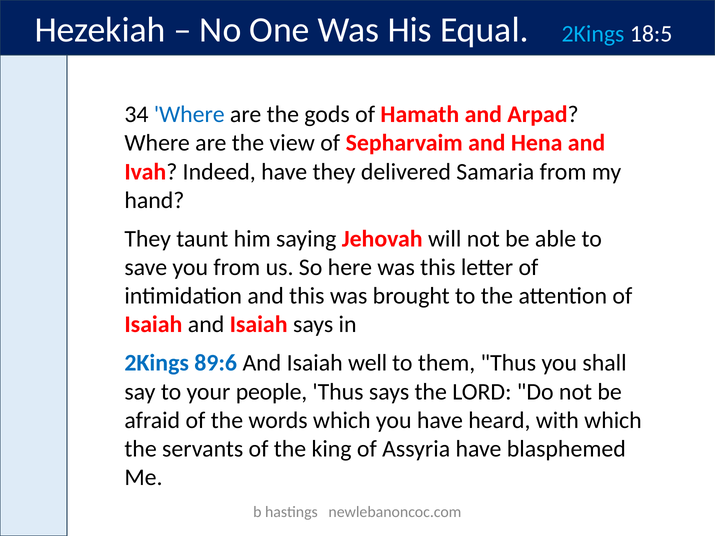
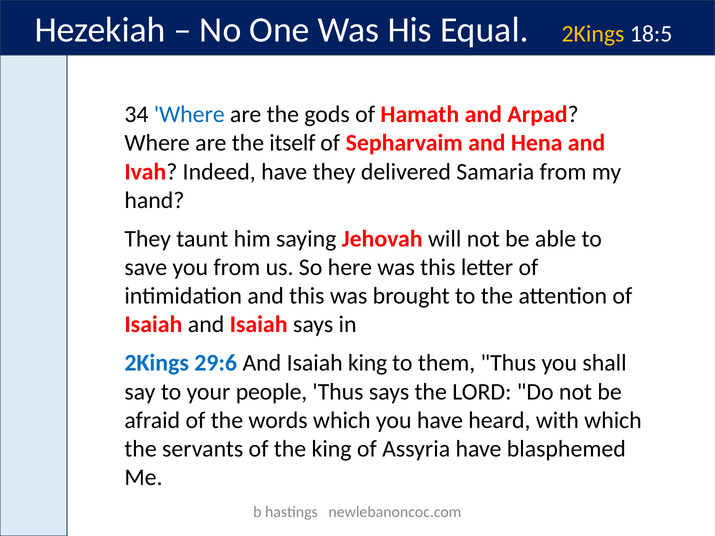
2Kings colour: light blue -> yellow (593, 34)
view: view -> itself (292, 143)
89:6: 89:6 -> 29:6 (216, 363)
Isaiah well: well -> king (368, 363)
